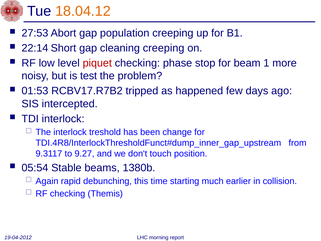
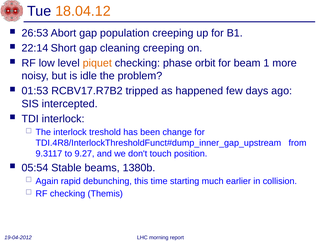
27:53: 27:53 -> 26:53 (35, 33)
piquet colour: red -> orange (97, 63)
stop: stop -> orbit (205, 63)
test: test -> idle (89, 76)
